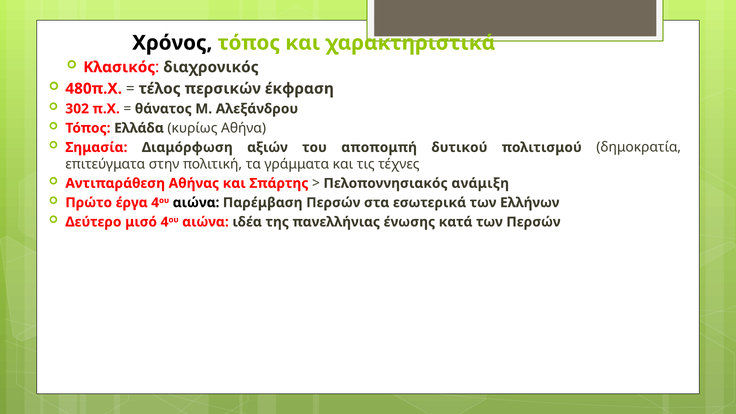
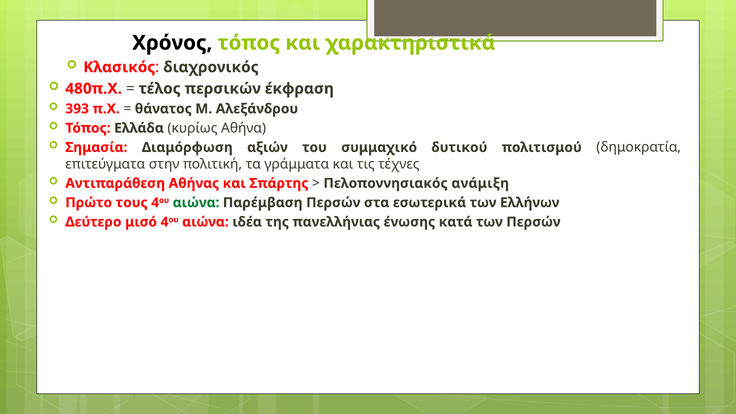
302: 302 -> 393 (77, 109)
αποπομπή: αποπομπή -> συμμαχικό (379, 147)
έργα: έργα -> τους (132, 203)
αιώνα colour: black -> green (196, 203)
